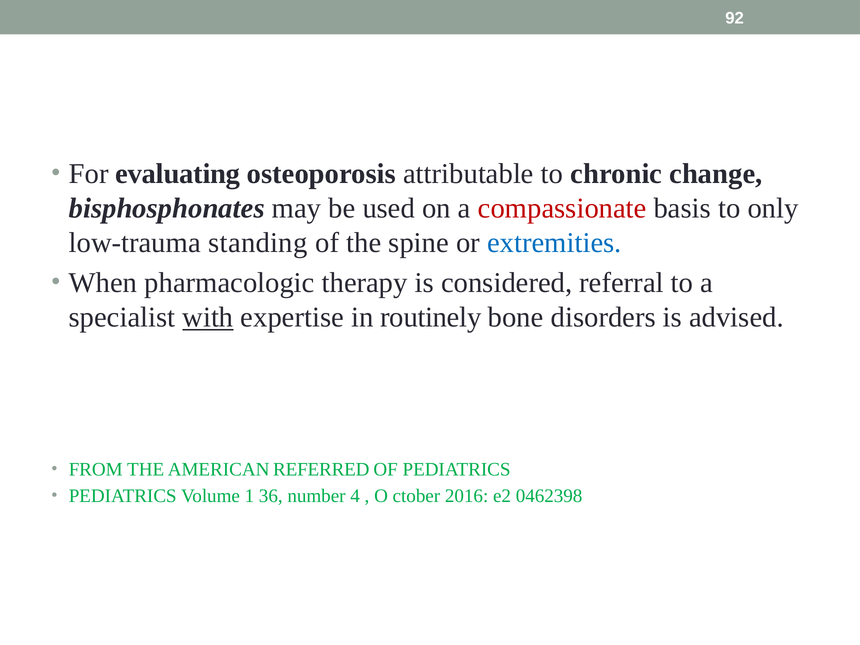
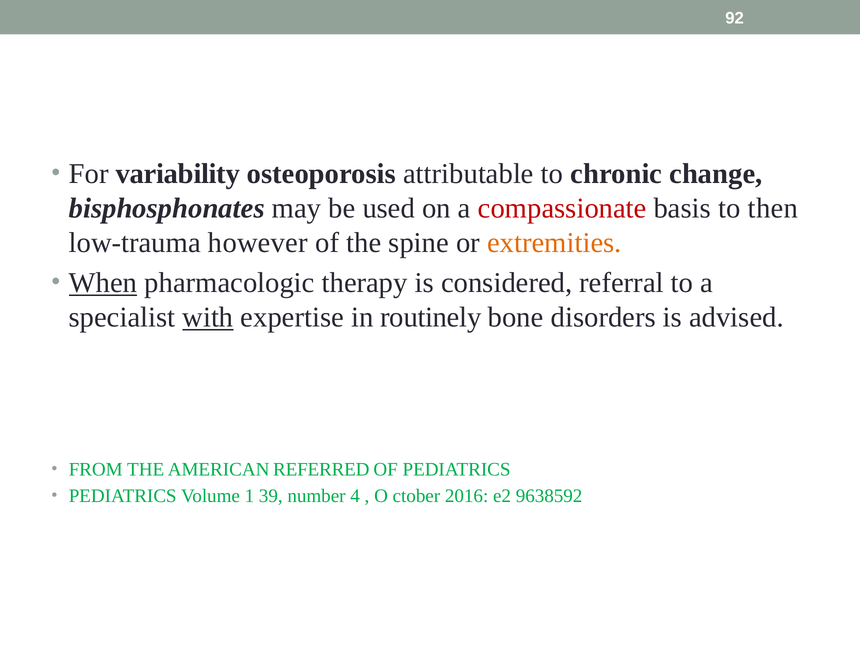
evaluating: evaluating -> variability (178, 174)
only: only -> then (773, 208)
standing: standing -> however (258, 243)
extremities colour: blue -> orange (554, 243)
When underline: none -> present (103, 283)
36: 36 -> 39 (271, 496)
0462398: 0462398 -> 9638592 (549, 496)
